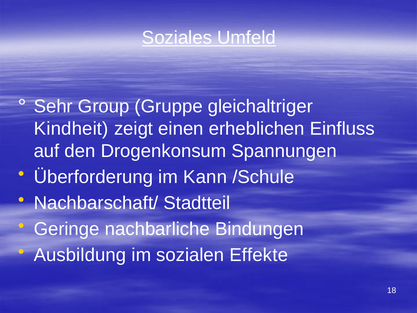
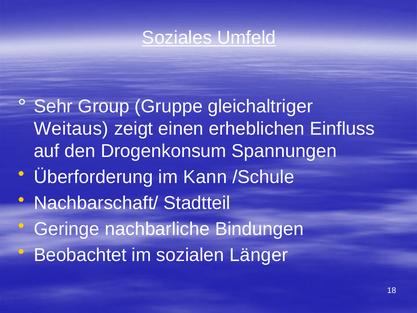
Kindheit: Kindheit -> Weitaus (71, 129)
Ausbildung: Ausbildung -> Beobachtet (80, 255)
Effekte: Effekte -> Länger (259, 255)
